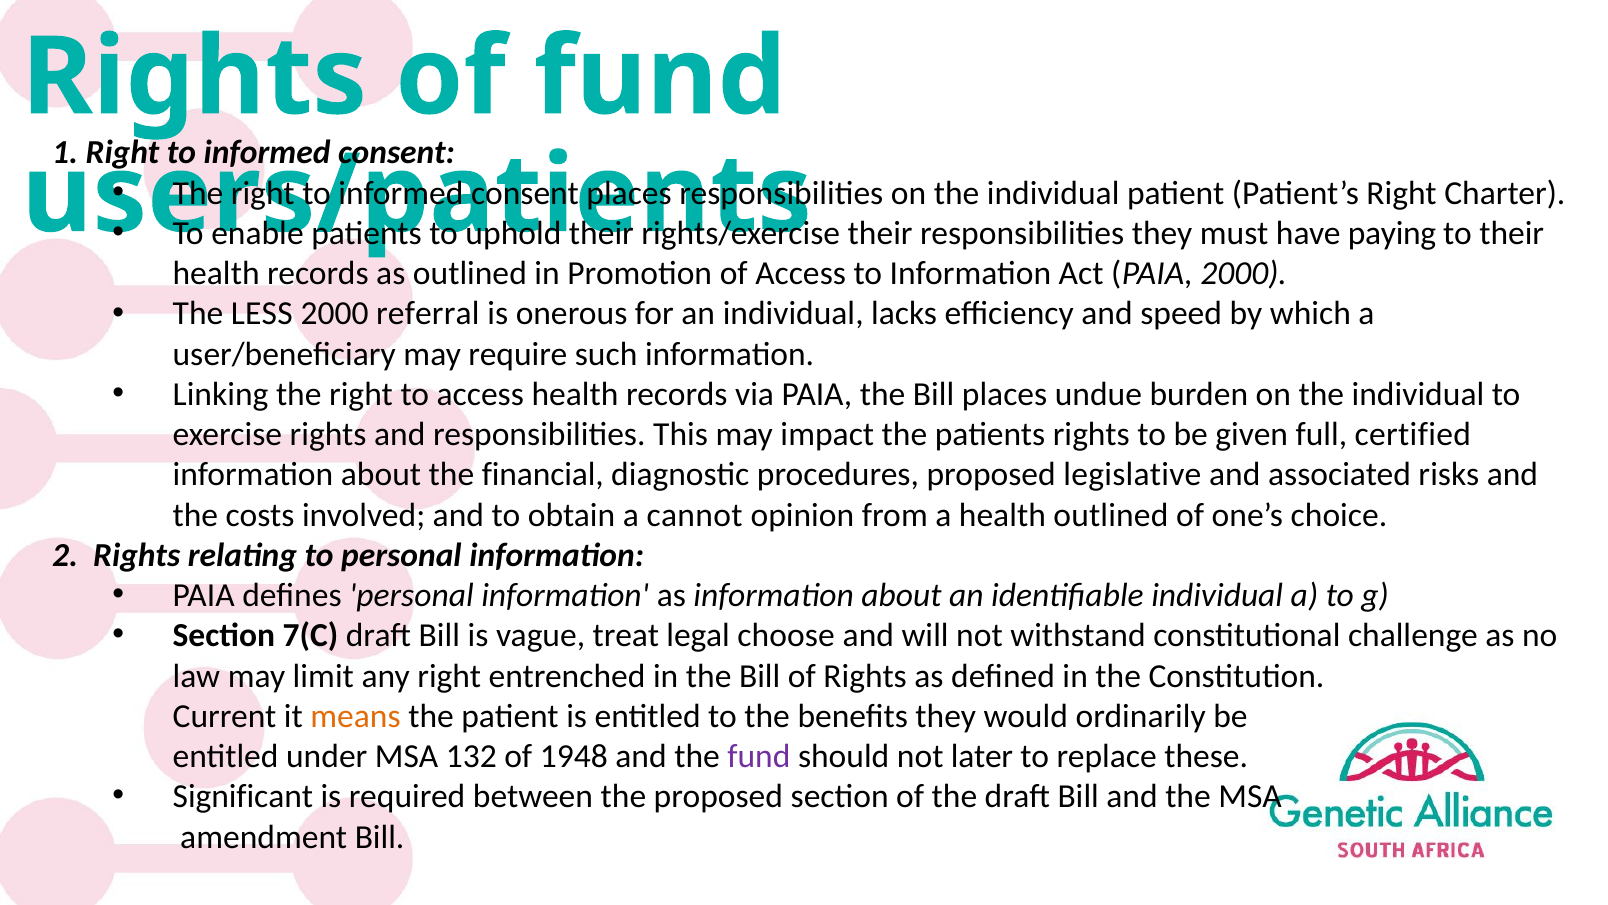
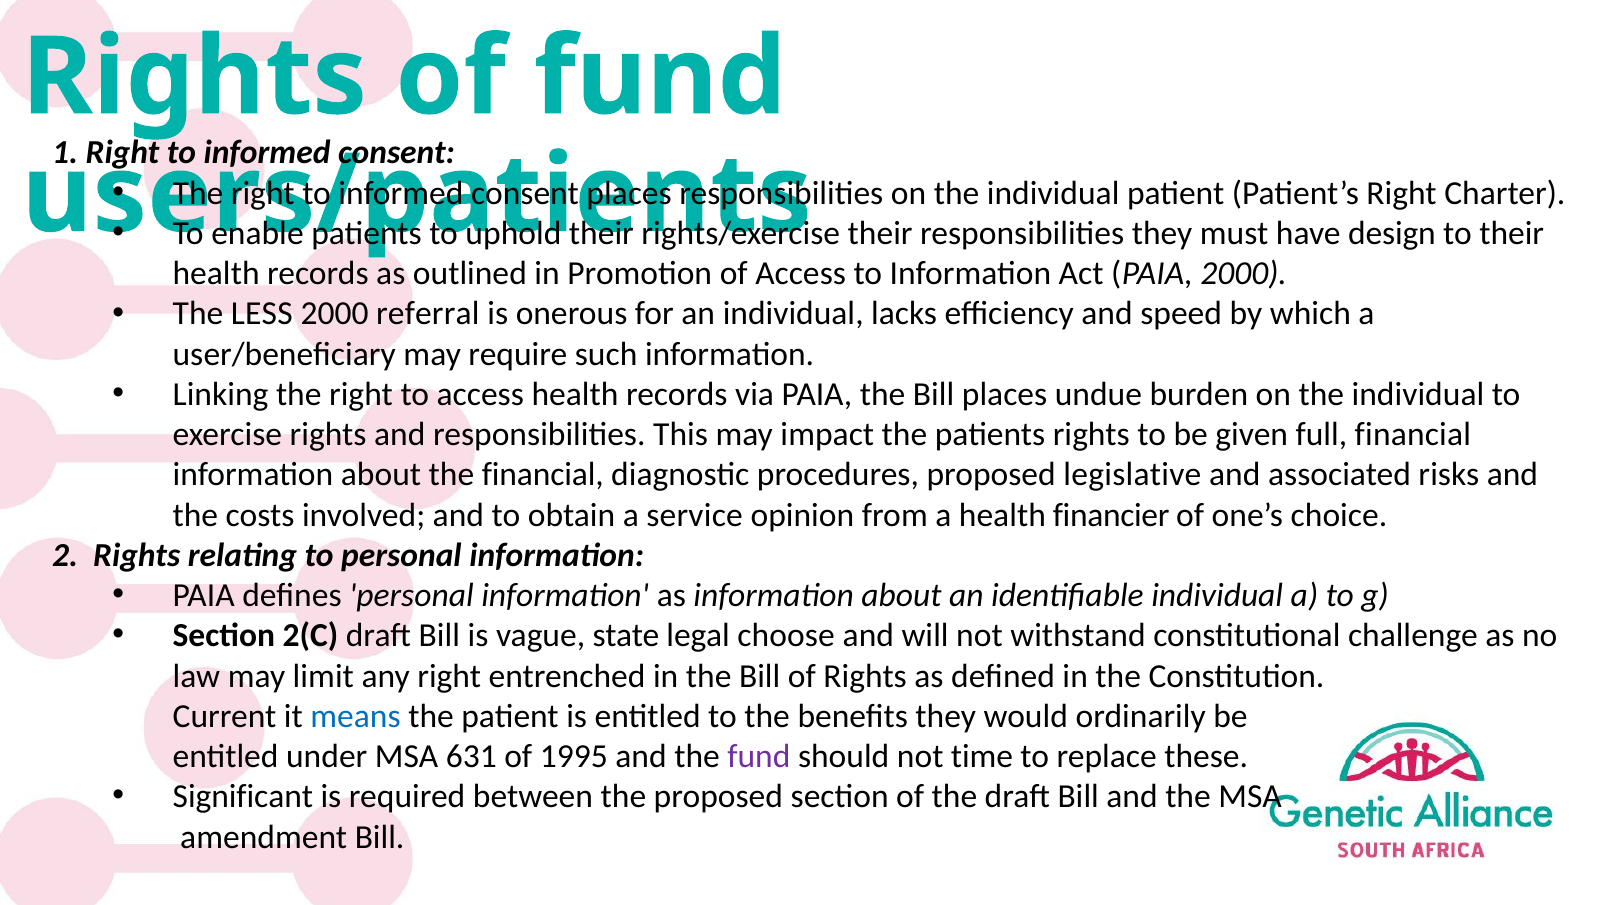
paying: paying -> design (1392, 233)
full certified: certified -> financial (1413, 434)
cannot: cannot -> service (695, 515)
health outlined: outlined -> financier (1111, 515)
7(C: 7(C -> 2(C (310, 635)
treat: treat -> state (626, 635)
means colour: orange -> blue (356, 716)
132: 132 -> 631 (471, 756)
1948: 1948 -> 1995 (574, 756)
later: later -> time (982, 756)
